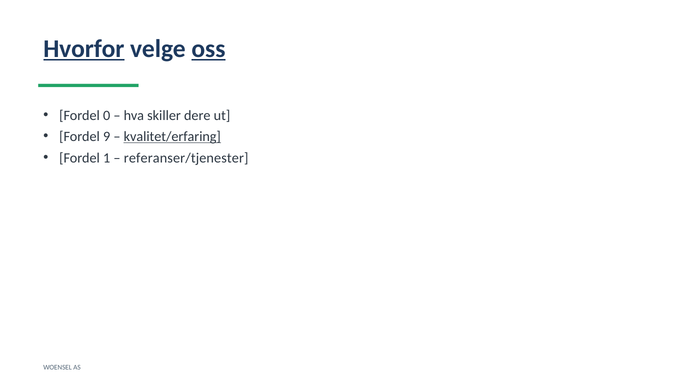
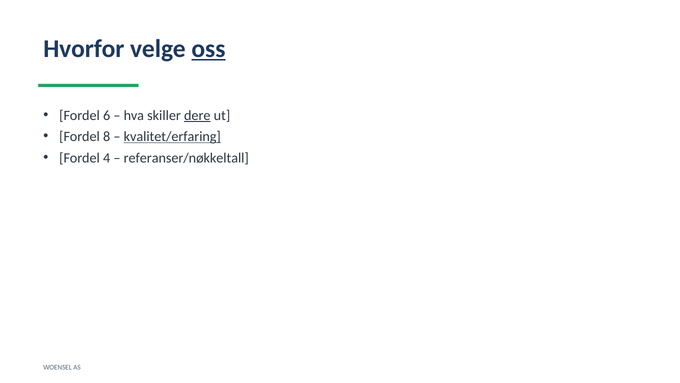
Hvorfor underline: present -> none (84, 49)
0: 0 -> 6 (107, 115)
dere underline: none -> present (197, 115)
9: 9 -> 8 (107, 136)
1: 1 -> 4 (107, 158)
referanser/tjenester: referanser/tjenester -> referanser/nøkkeltall (186, 158)
